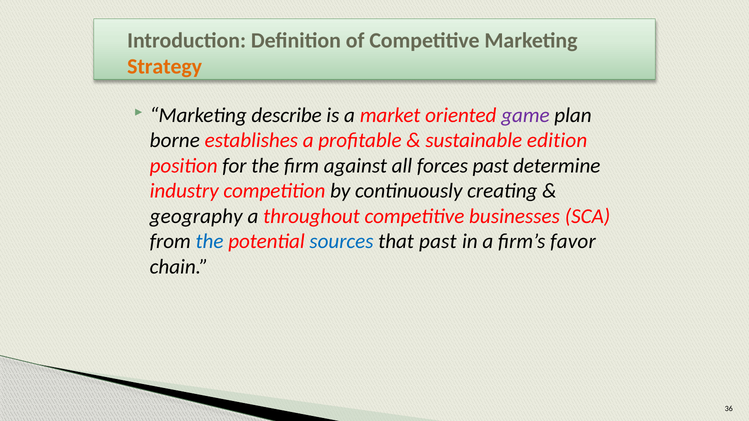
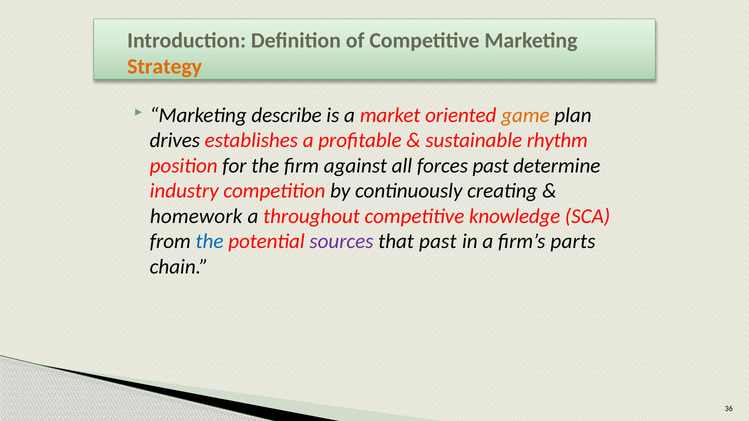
game colour: purple -> orange (525, 115)
borne: borne -> drives (175, 140)
edition: edition -> rhythm (557, 140)
geography: geography -> homework (196, 216)
businesses: businesses -> knowledge (515, 216)
sources colour: blue -> purple (341, 242)
favor: favor -> parts (573, 242)
